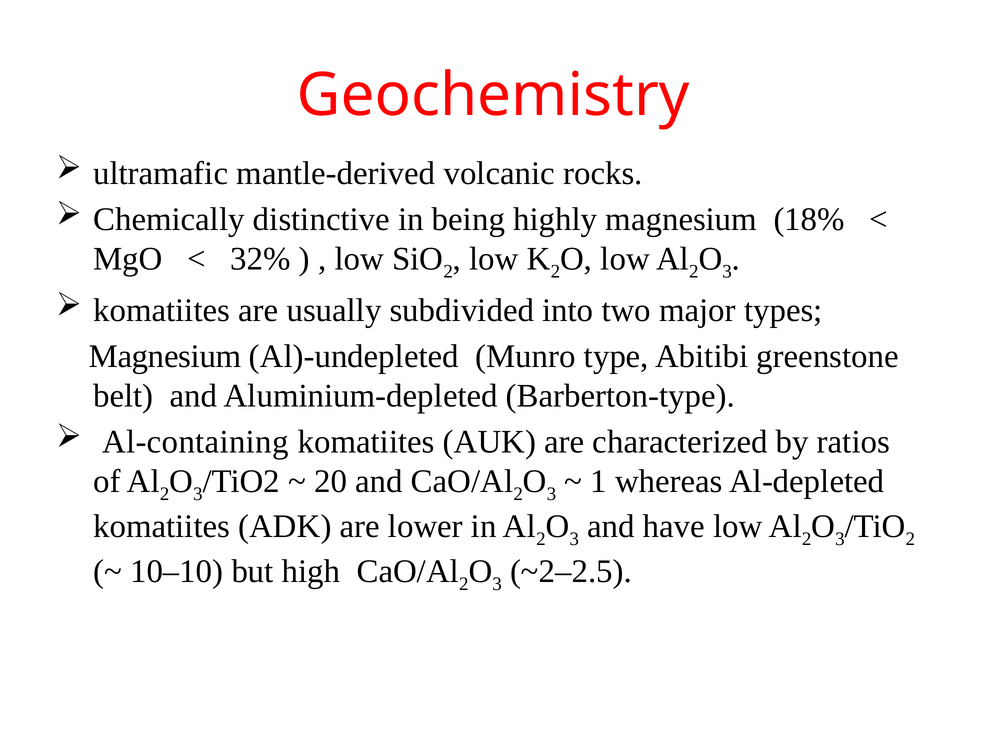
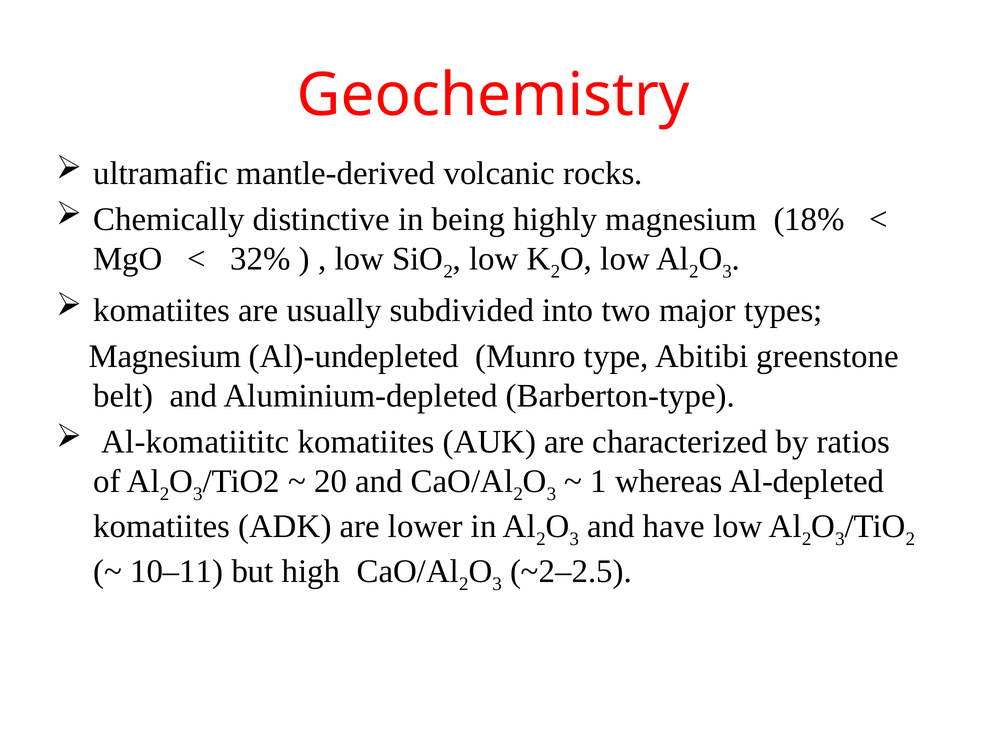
Al-containing: Al-containing -> Al-komatiititc (195, 442)
10–10: 10–10 -> 10–11 (177, 571)
